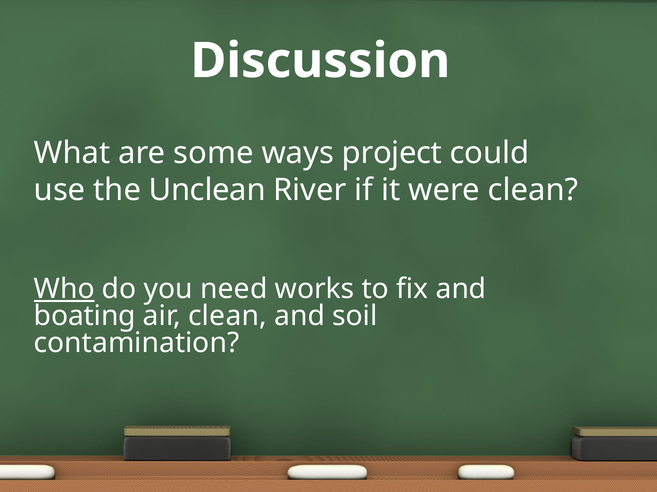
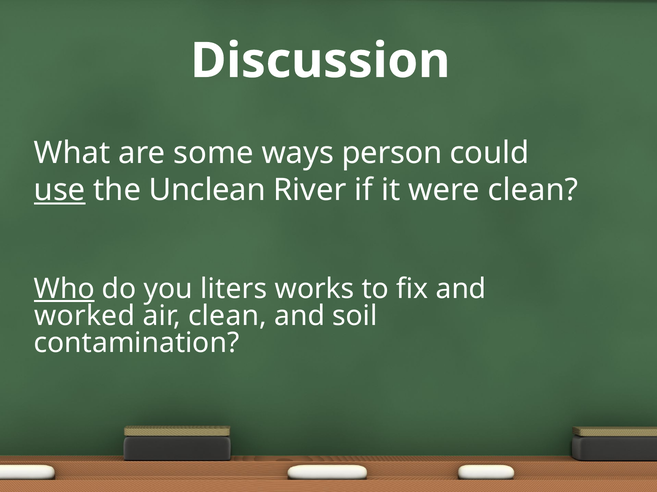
project: project -> person (392, 153)
use underline: none -> present (60, 190)
need: need -> liters (234, 289)
boating: boating -> worked (85, 317)
